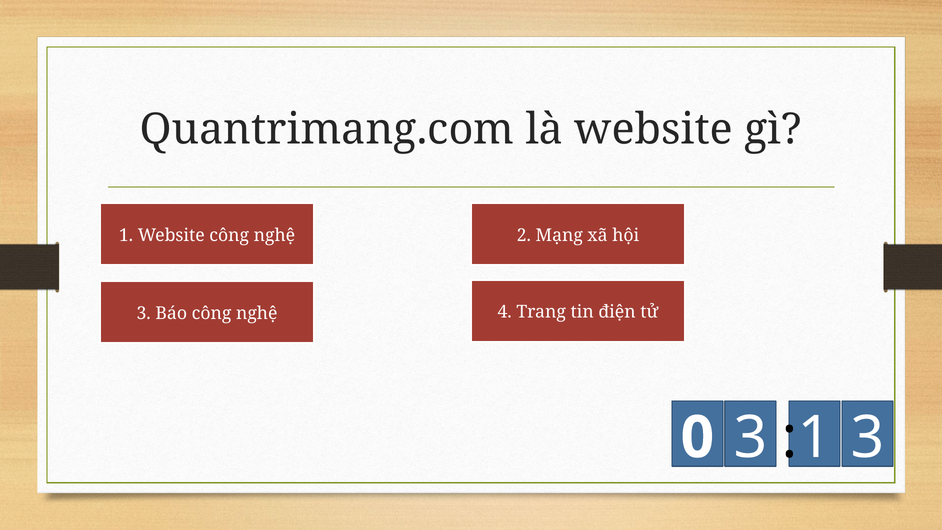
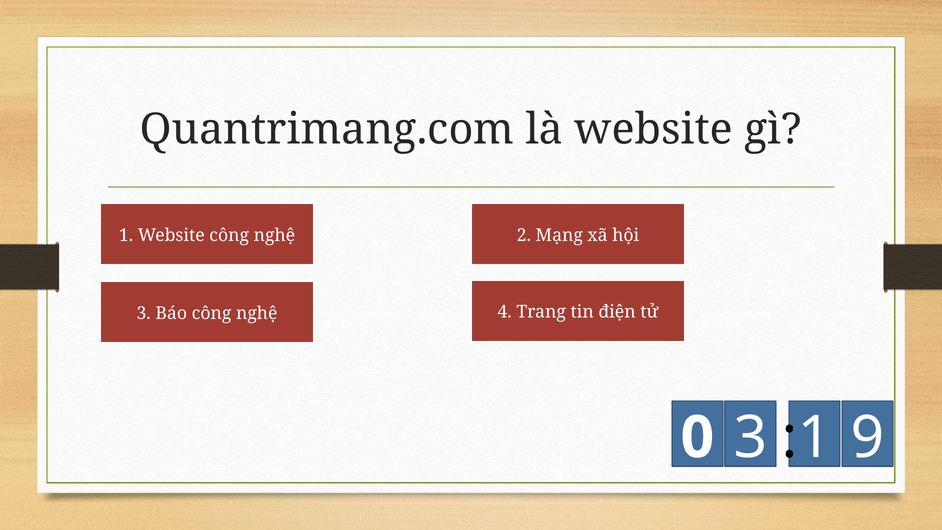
3 3: 3 -> 9 (868, 438)
